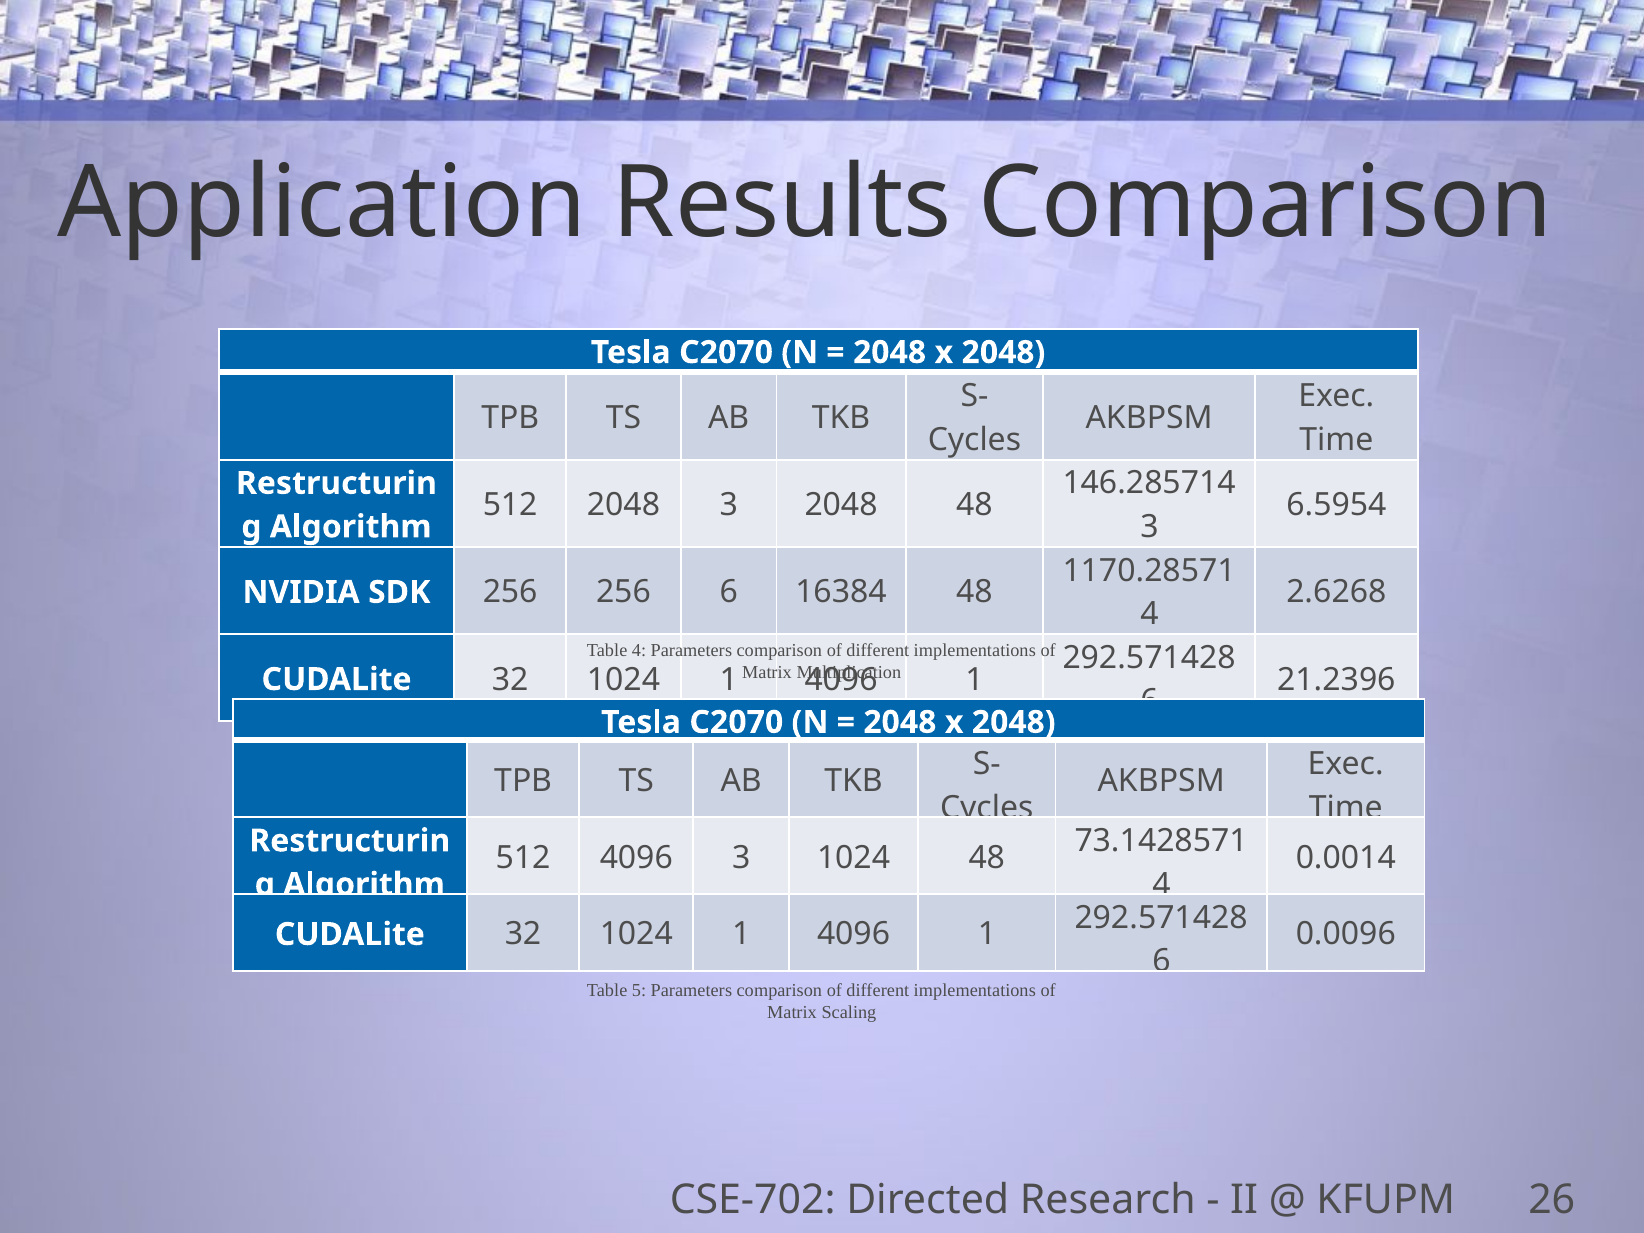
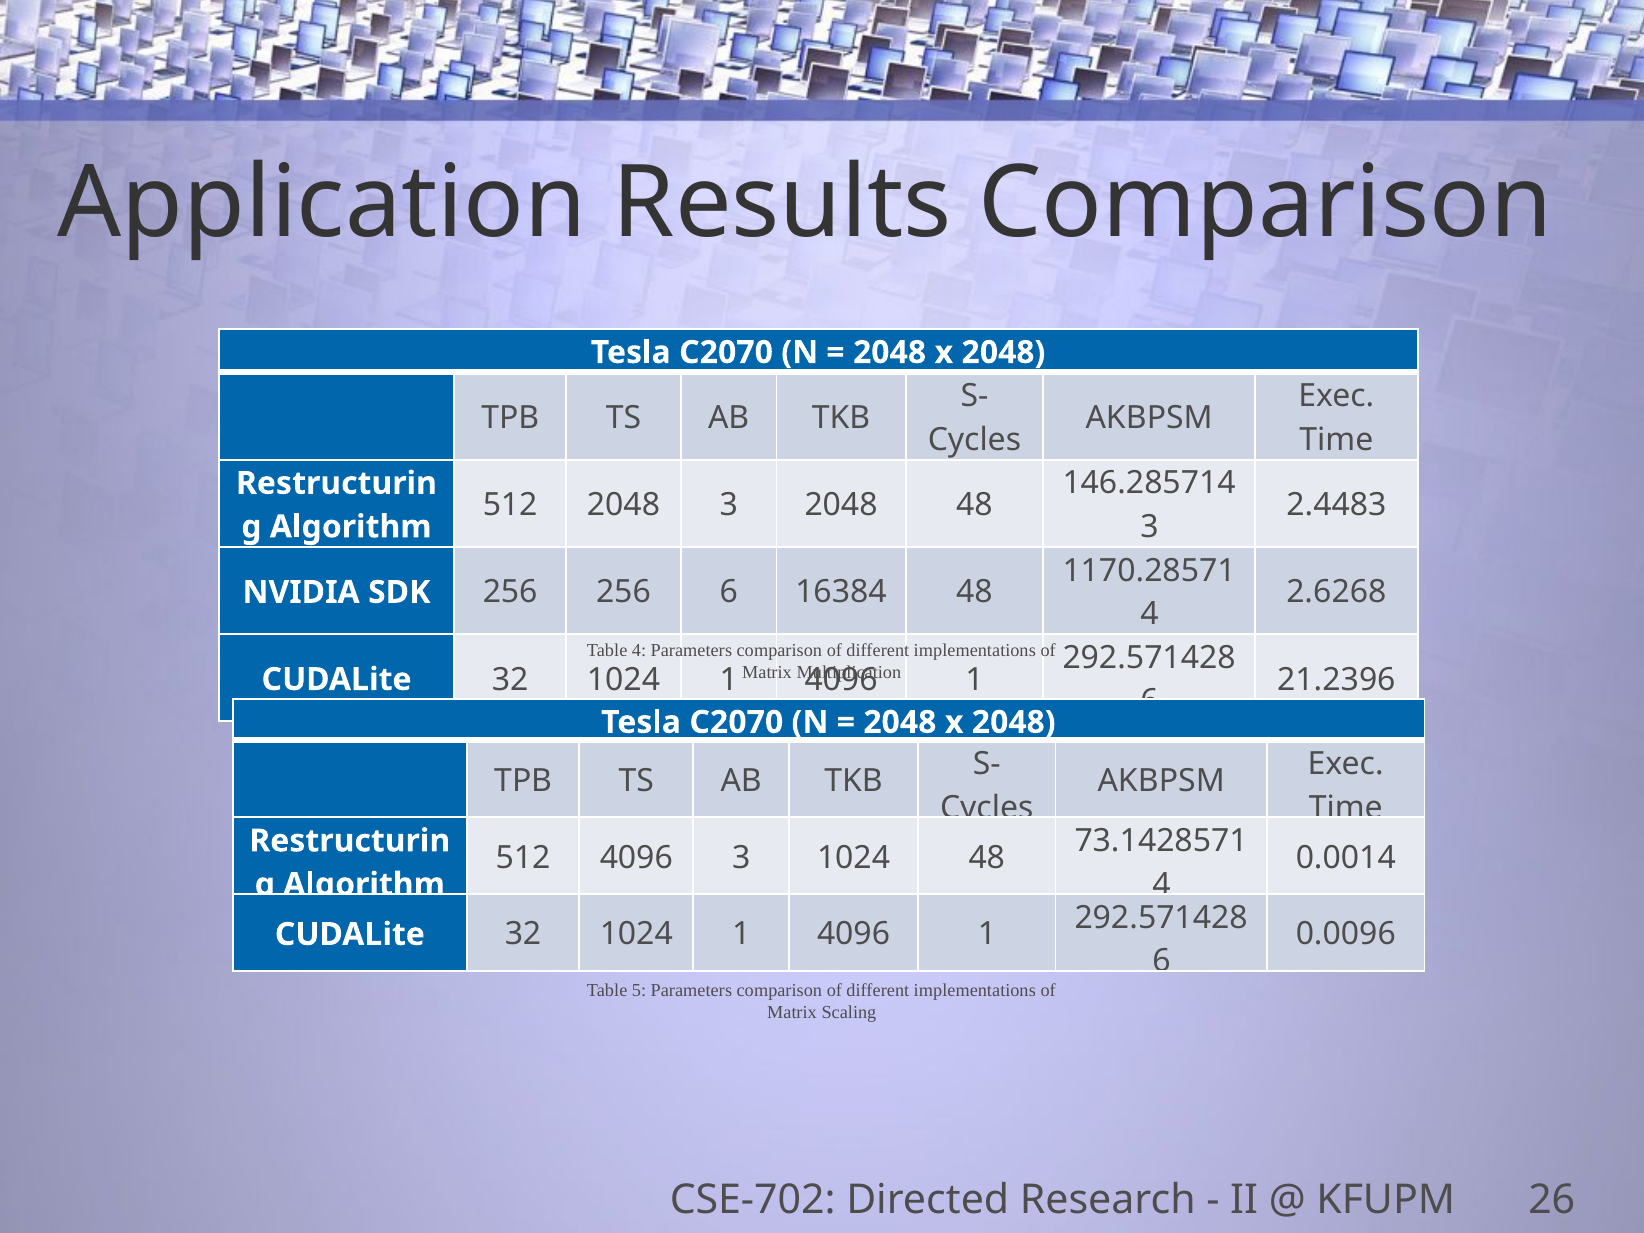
6.5954: 6.5954 -> 2.4483 (1336, 505)
